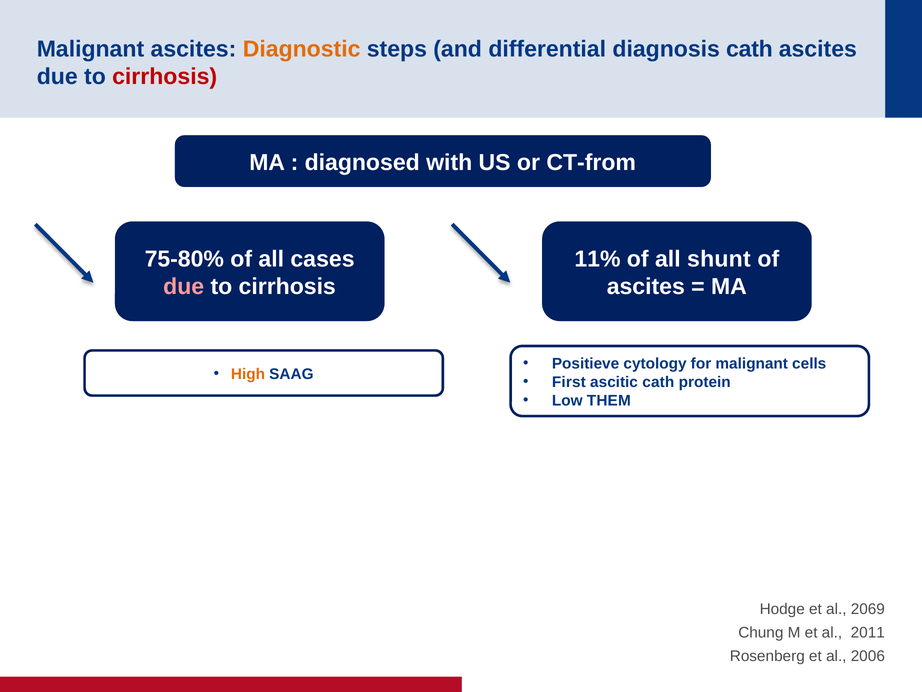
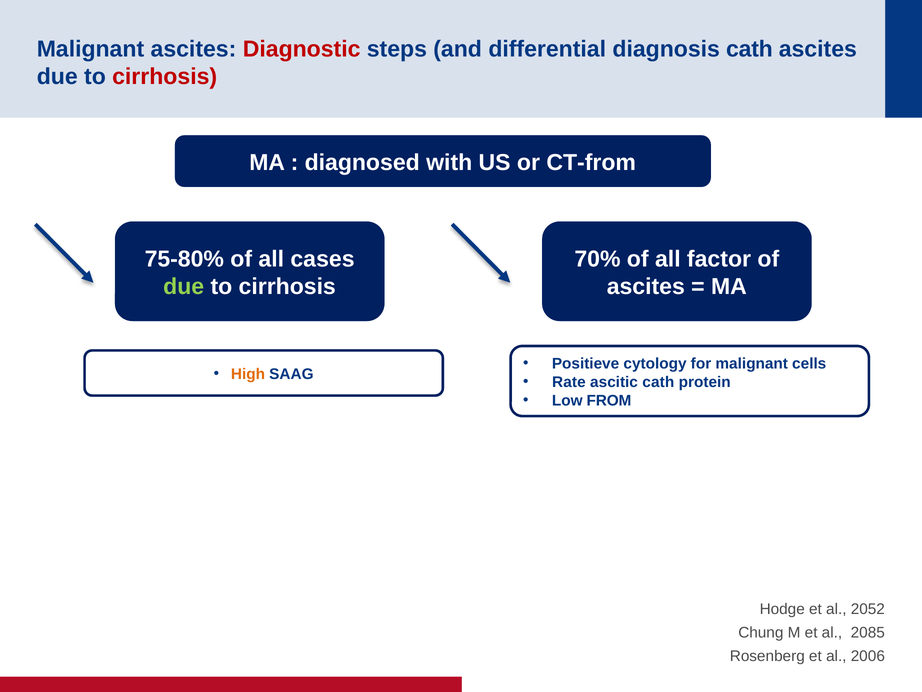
Diagnostic colour: orange -> red (302, 49)
11%: 11% -> 70% (597, 259)
shunt: shunt -> factor (719, 259)
due colour: pink -> light green (184, 287)
First: First -> Rate (569, 382)
THEM: THEM -> FROM (609, 400)
2069: 2069 -> 2052 (868, 609)
2011: 2011 -> 2085 (868, 632)
